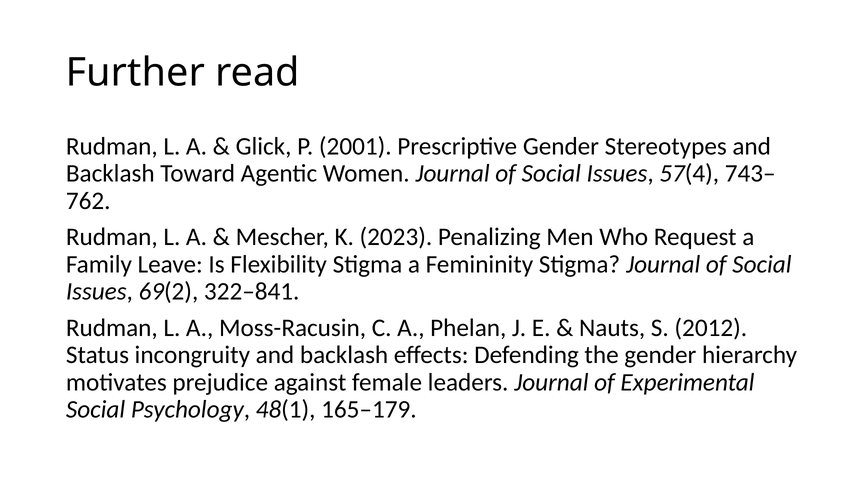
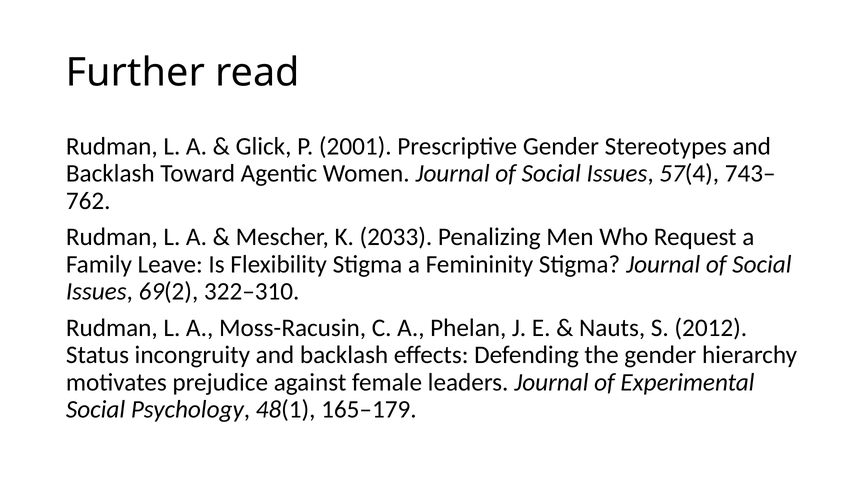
2023: 2023 -> 2033 (396, 237)
322–841: 322–841 -> 322–310 (252, 291)
